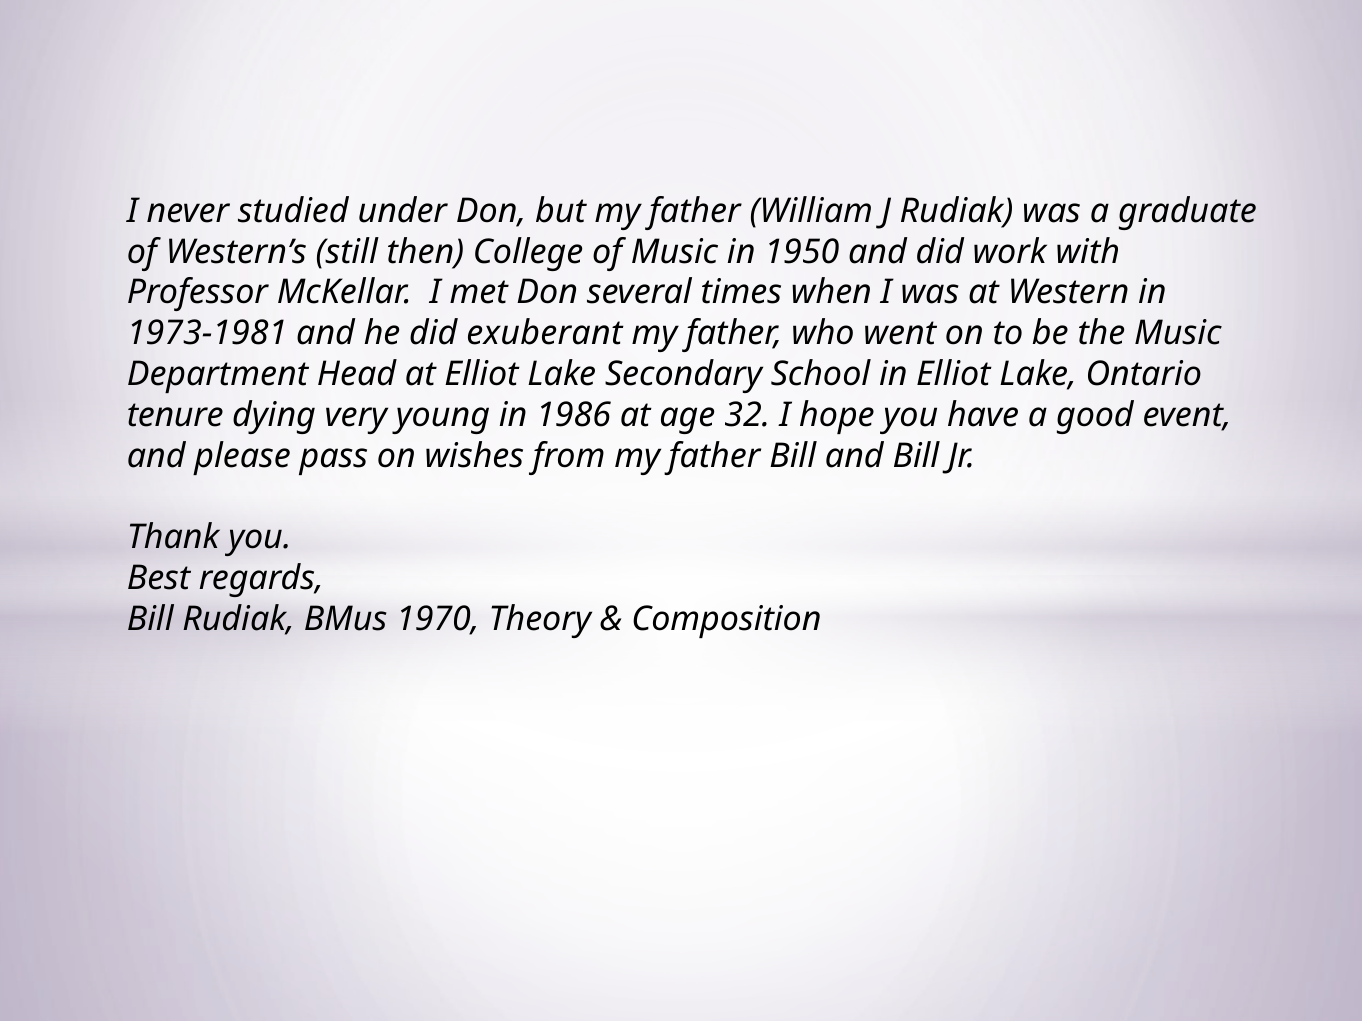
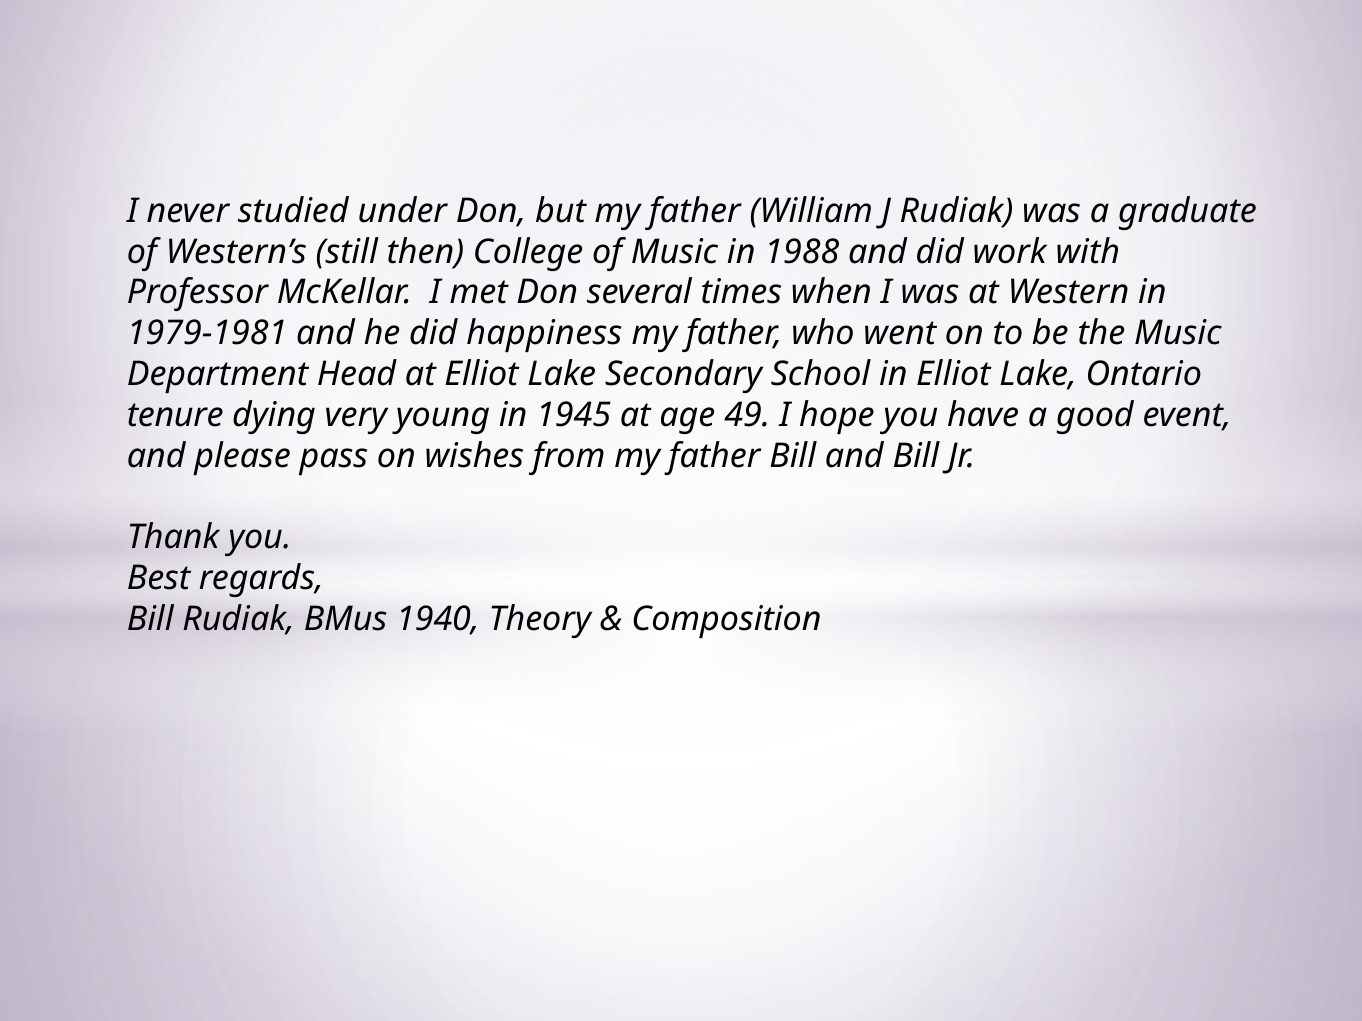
1950: 1950 -> 1988 (802, 252)
1973-1981: 1973-1981 -> 1979-1981 (207, 334)
exuberant: exuberant -> happiness (544, 334)
1986: 1986 -> 1945 (574, 415)
32: 32 -> 49 (747, 415)
1970: 1970 -> 1940 (438, 620)
